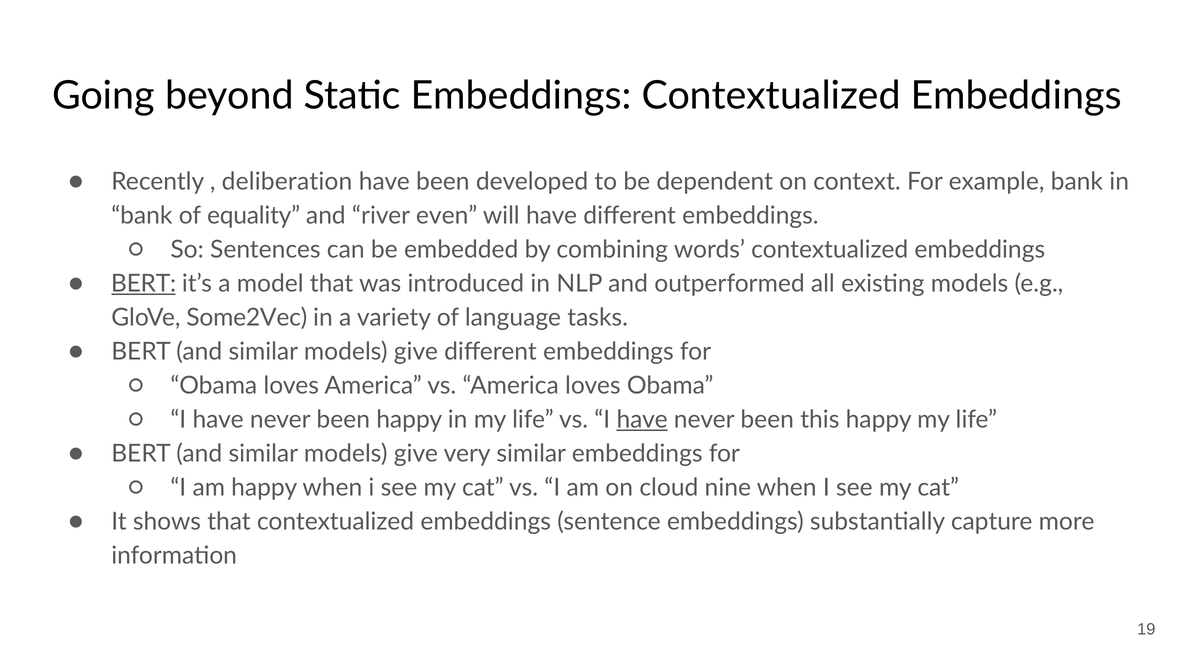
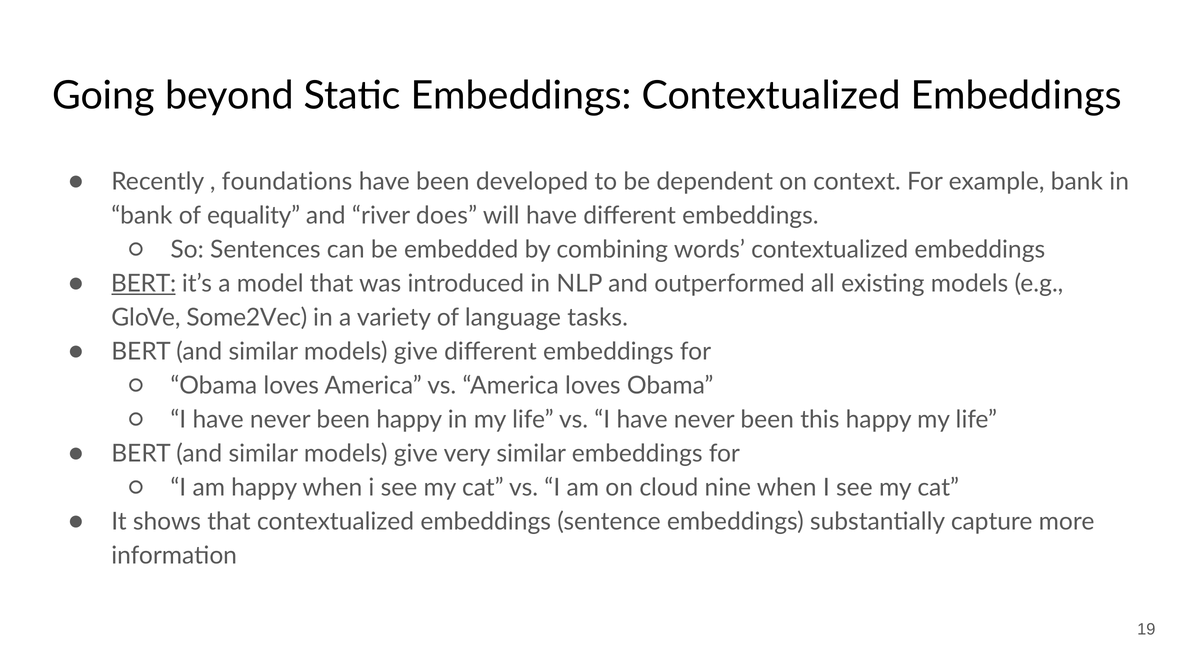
deliberation: deliberation -> foundations (287, 182)
even: even -> does (447, 216)
have underline: present -> none (642, 420)
